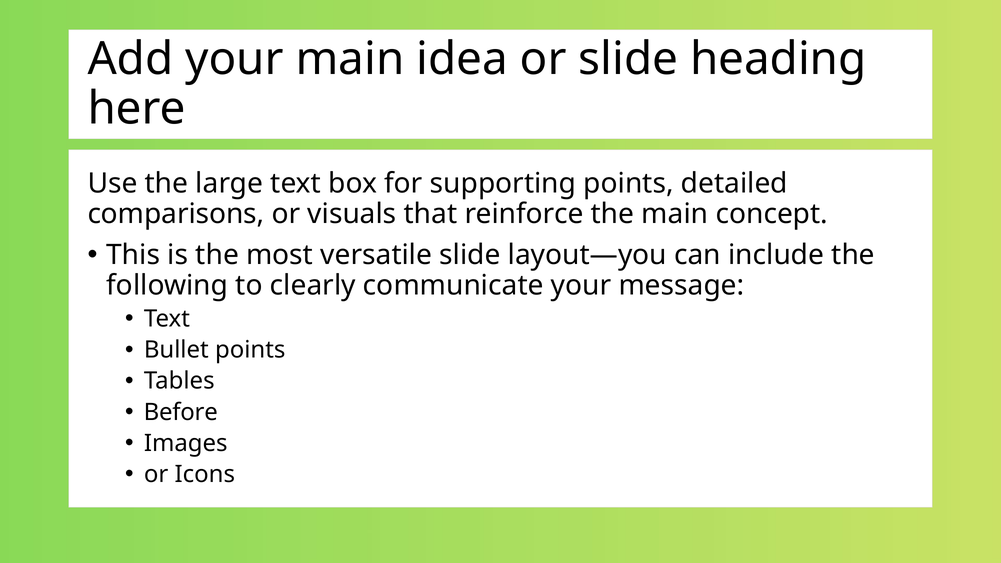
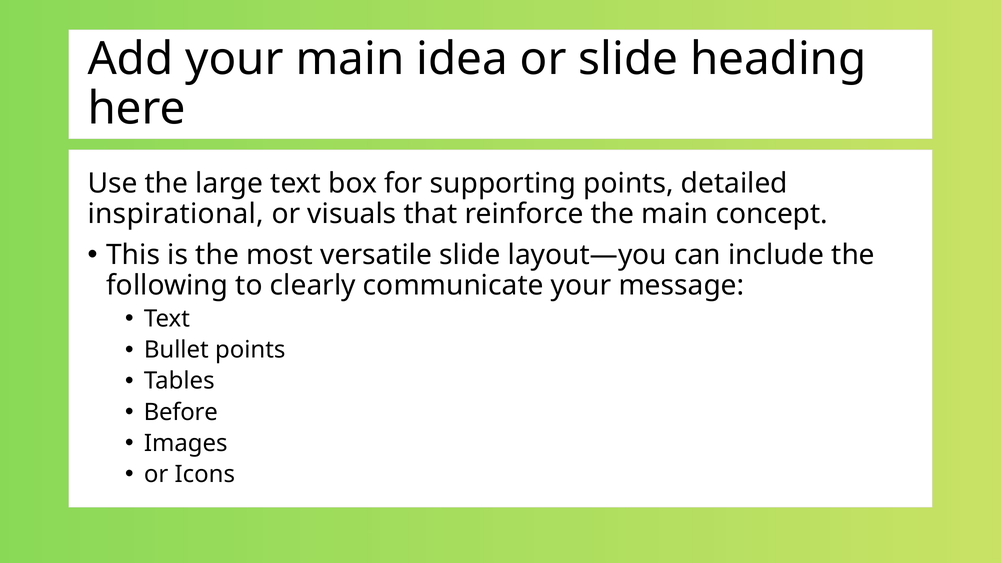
comparisons: comparisons -> inspirational (176, 214)
